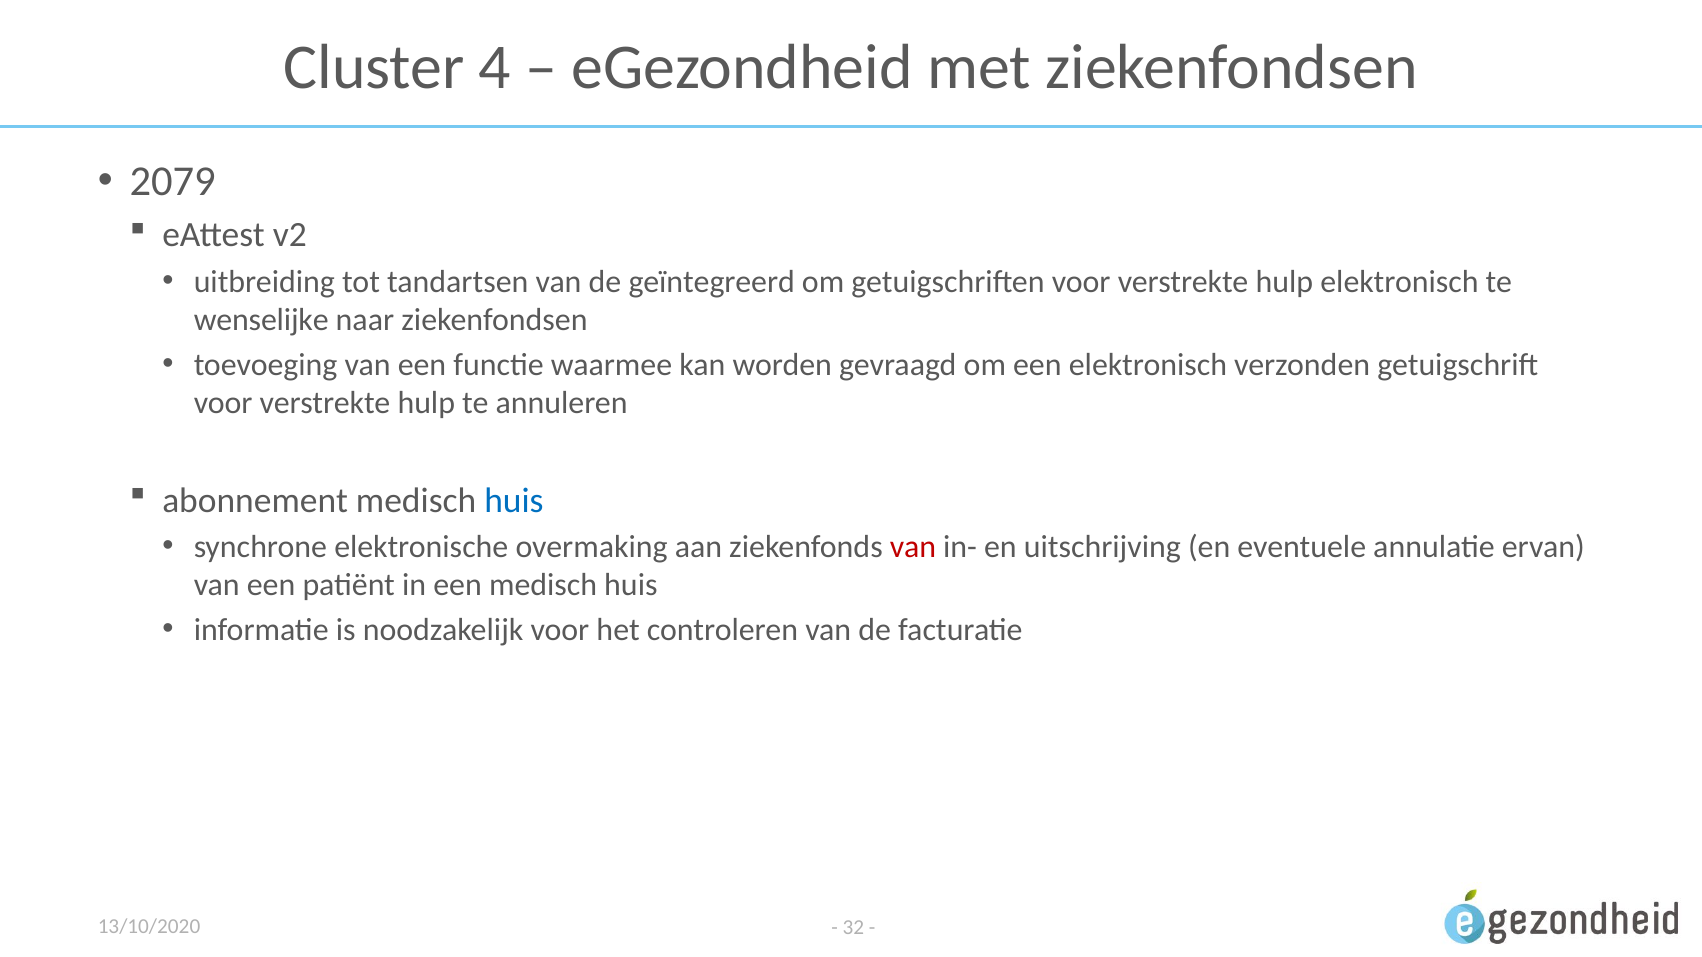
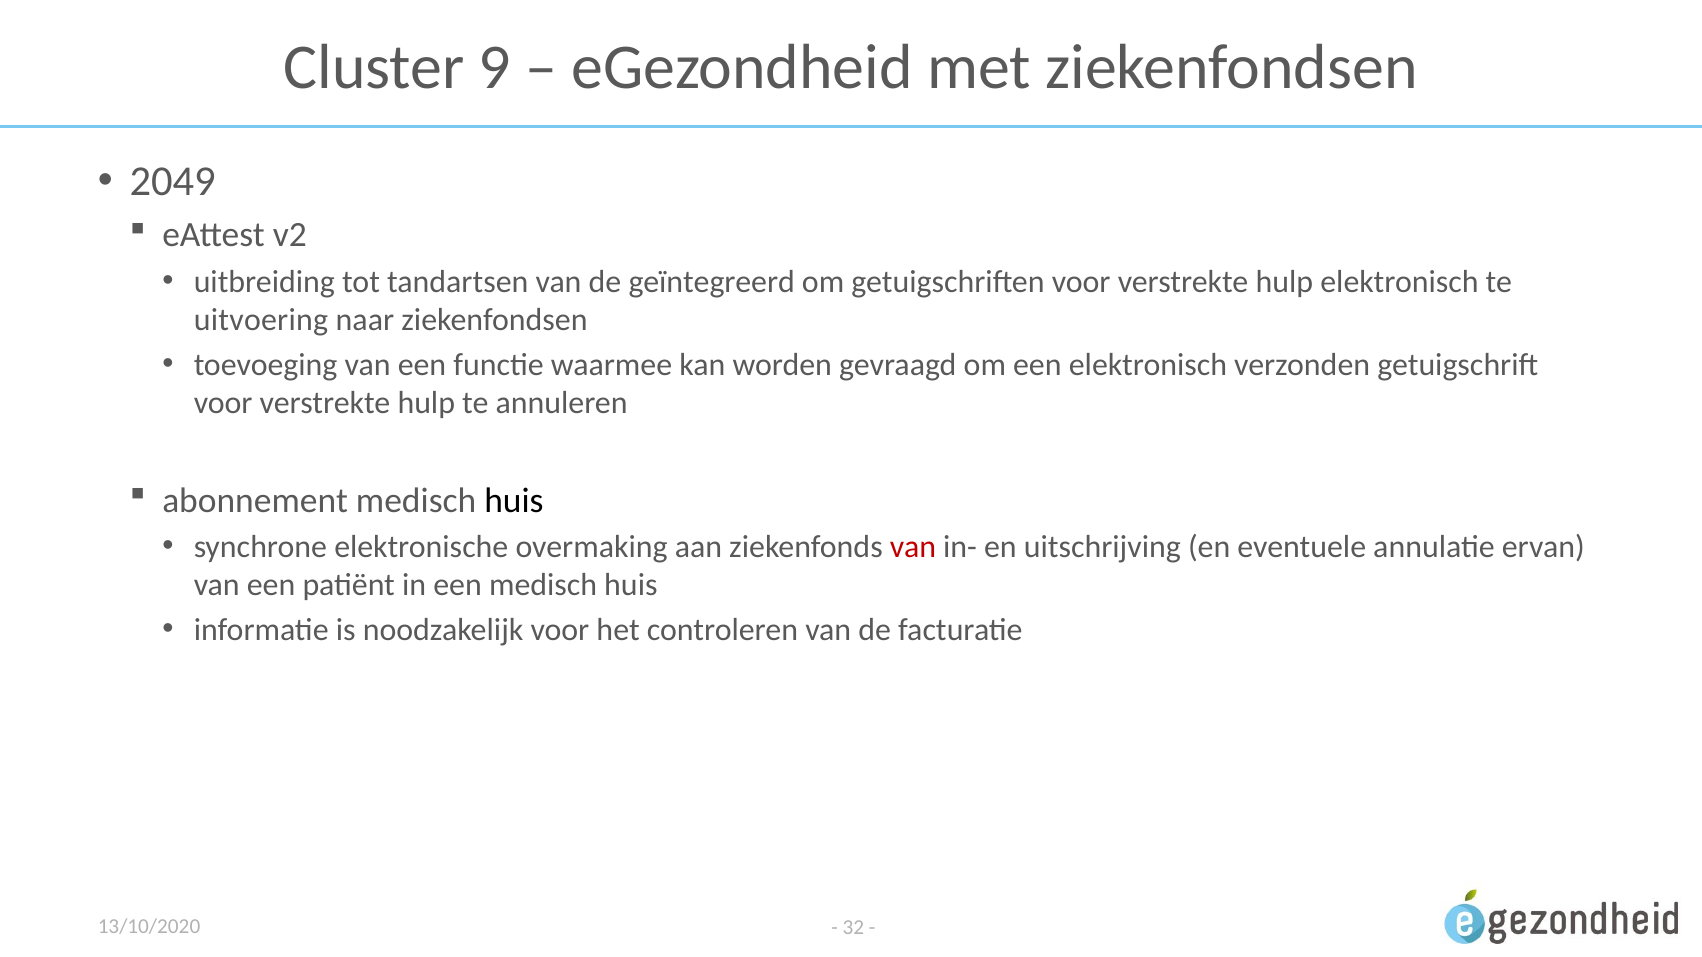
4: 4 -> 9 (495, 68)
2079: 2079 -> 2049 (173, 182)
wenselijke: wenselijke -> uitvoering (261, 320)
huis colour: blue -> black (514, 500)
